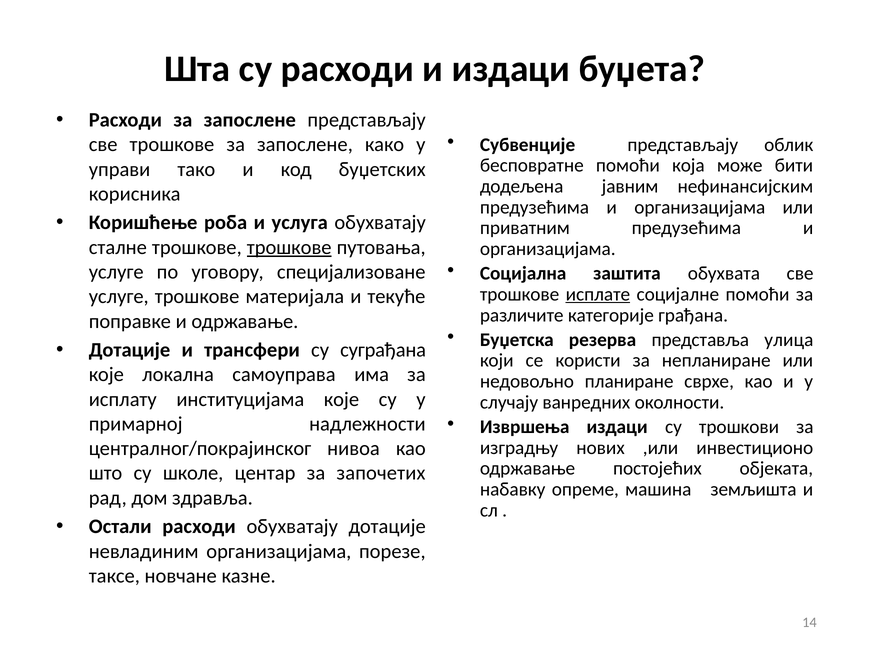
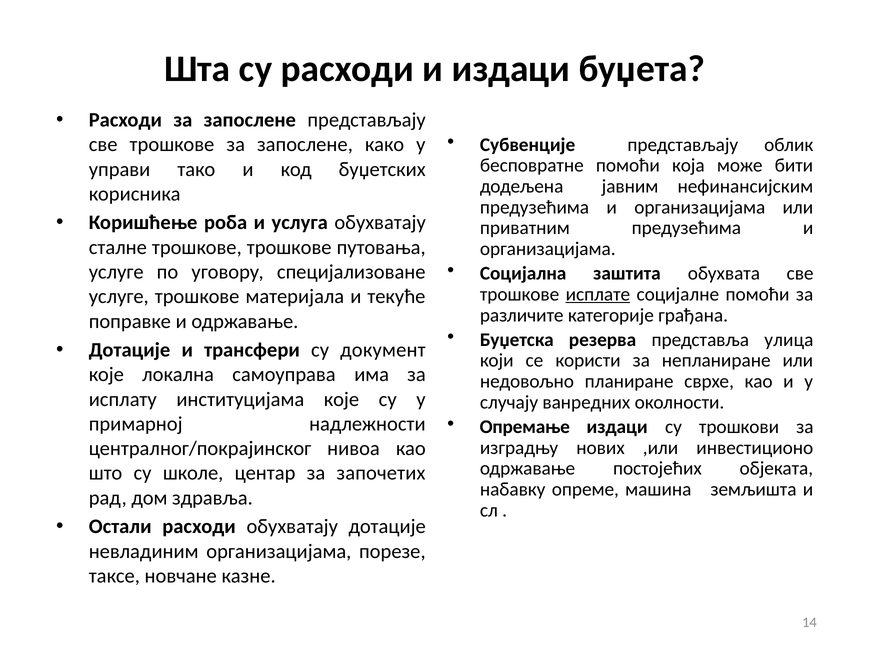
трошкове underline: present -> none (289, 247)
суграђана: суграђана -> документ (383, 350)
Извршења: Извршења -> Опремање (525, 427)
